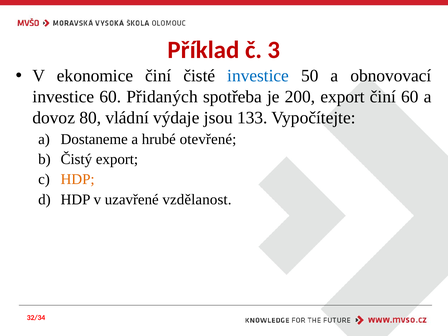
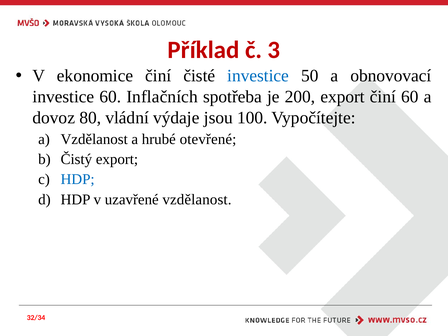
Přidaných: Přidaných -> Inflačních (162, 97)
133: 133 -> 100 (252, 118)
a Dostaneme: Dostaneme -> Vzdělanost (94, 139)
HDP colour: orange -> blue (78, 179)
